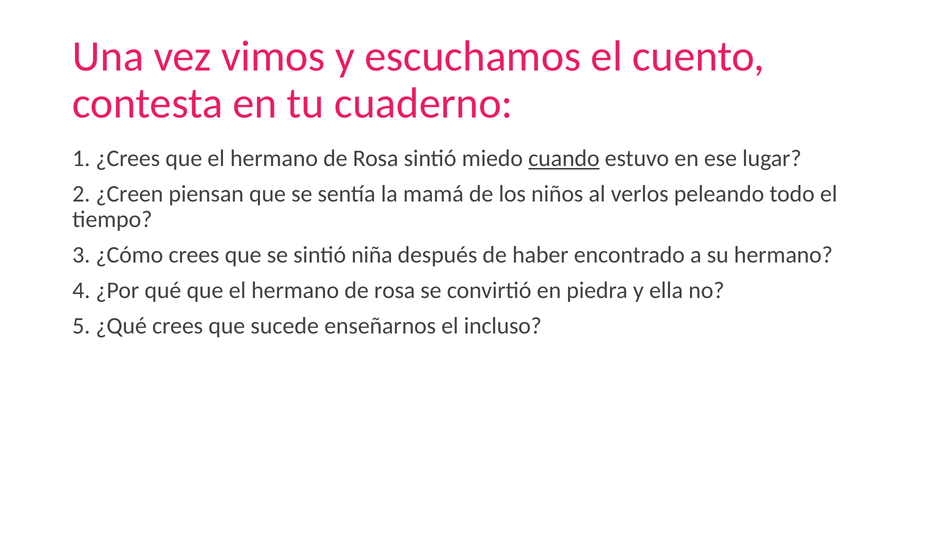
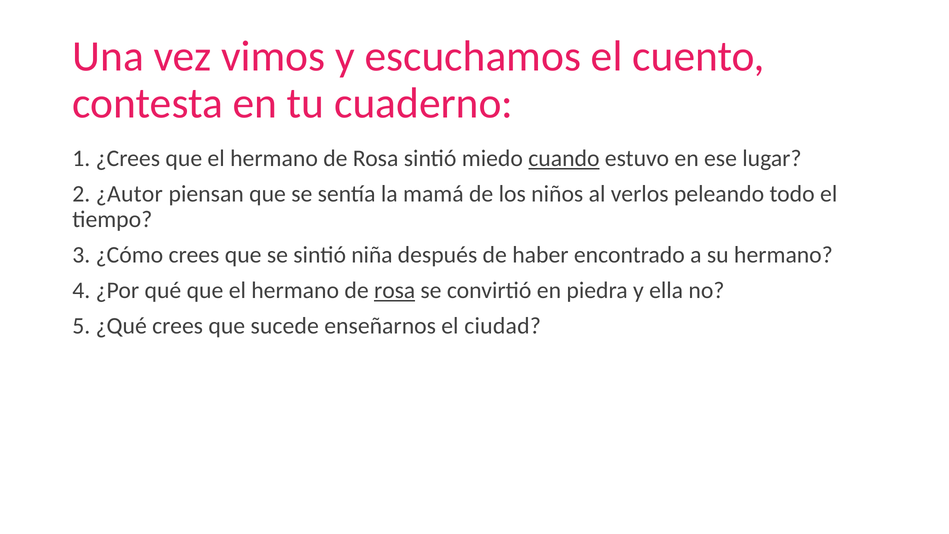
¿Creen: ¿Creen -> ¿Autor (129, 194)
rosa underline: none -> present (395, 290)
incluso: incluso -> ciudad (503, 326)
